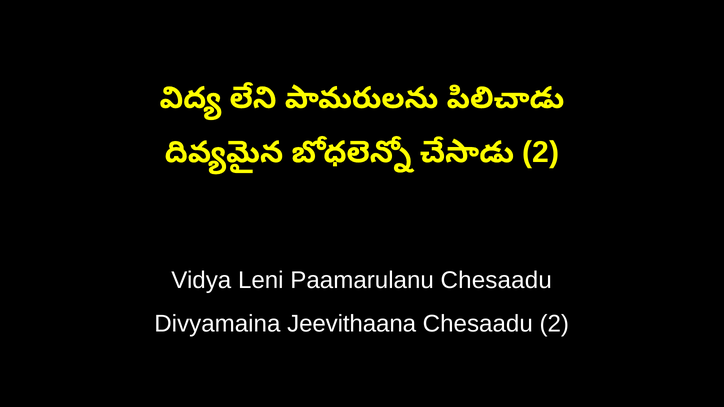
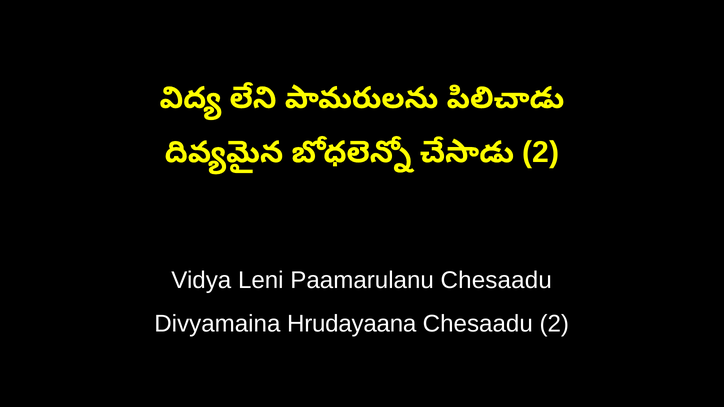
Jeevithaana: Jeevithaana -> Hrudayaana (352, 324)
